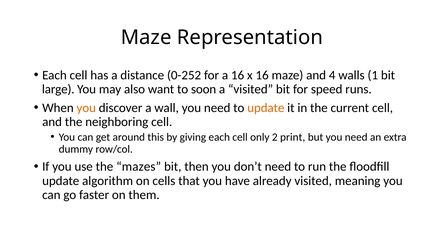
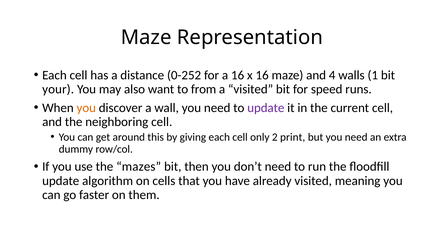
large: large -> your (58, 89)
soon: soon -> from (204, 89)
update colour: orange -> purple (266, 108)
